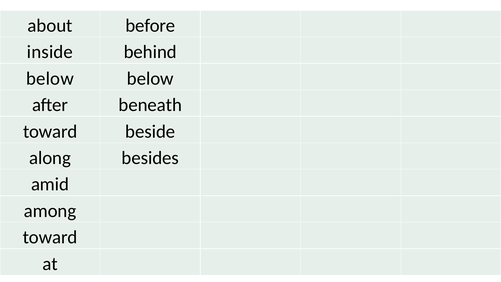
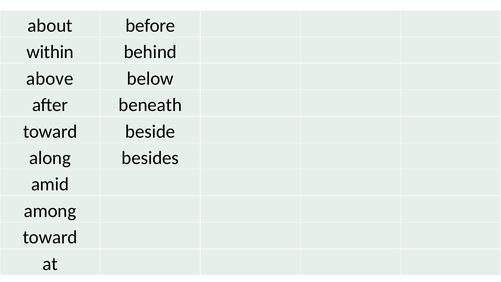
inside: inside -> within (50, 52)
below: below -> above (50, 78)
